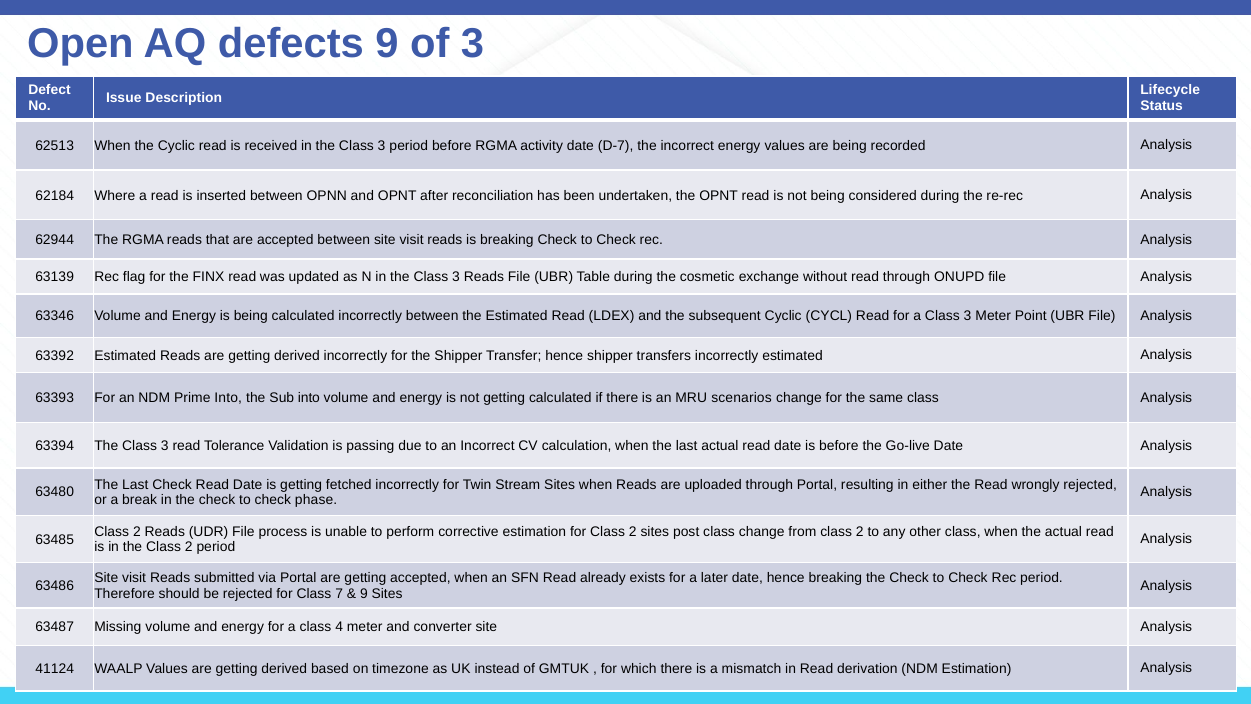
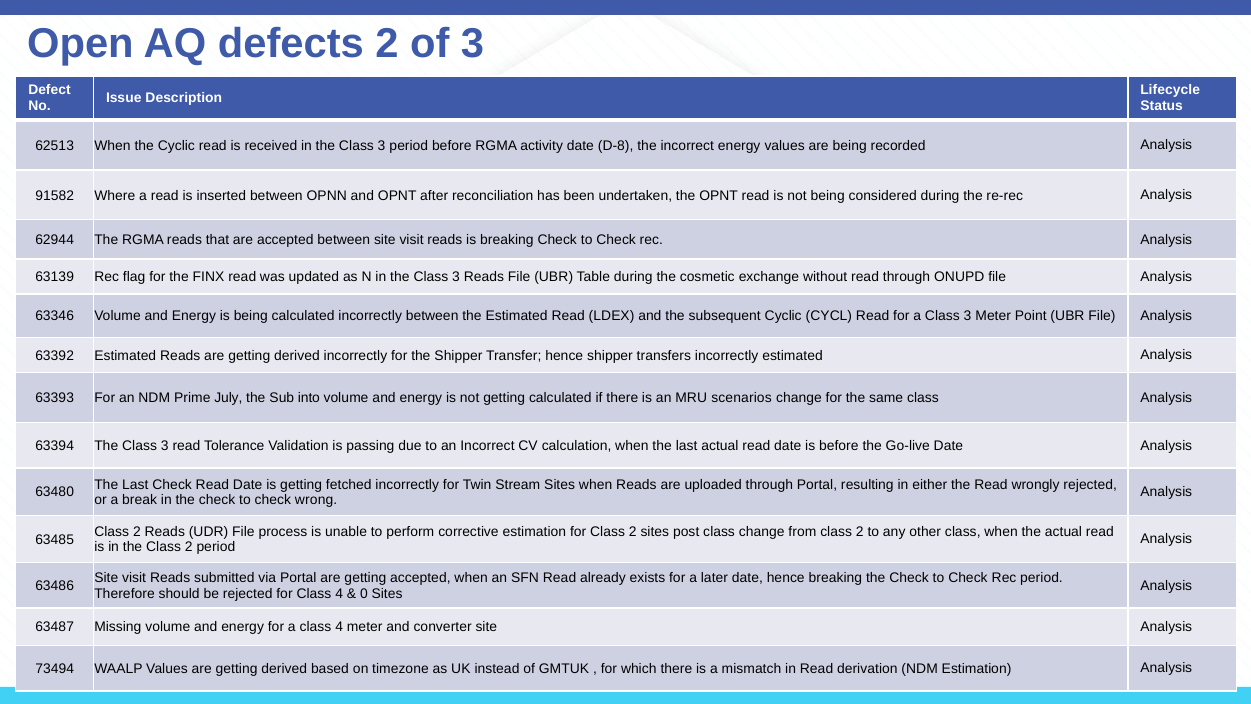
defects 9: 9 -> 2 (387, 43)
D-7: D-7 -> D-8 (616, 146)
62184: 62184 -> 91582 (55, 195)
Prime Into: Into -> July (228, 398)
phase: phase -> wrong (316, 500)
for Class 7: 7 -> 4 (339, 593)
9: 9 -> 0 (364, 593)
41124: 41124 -> 73494 (55, 668)
